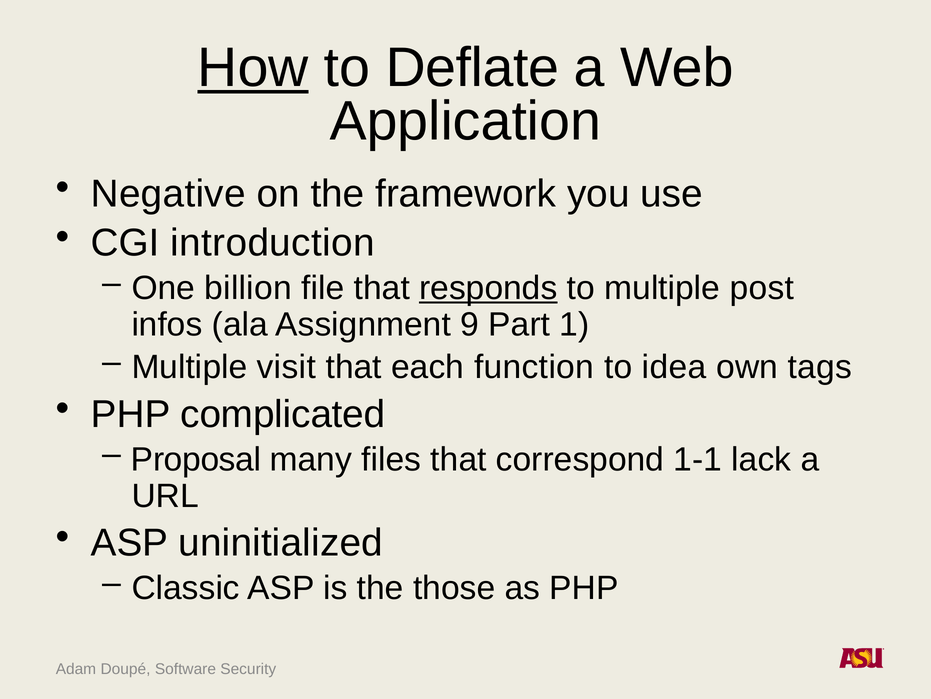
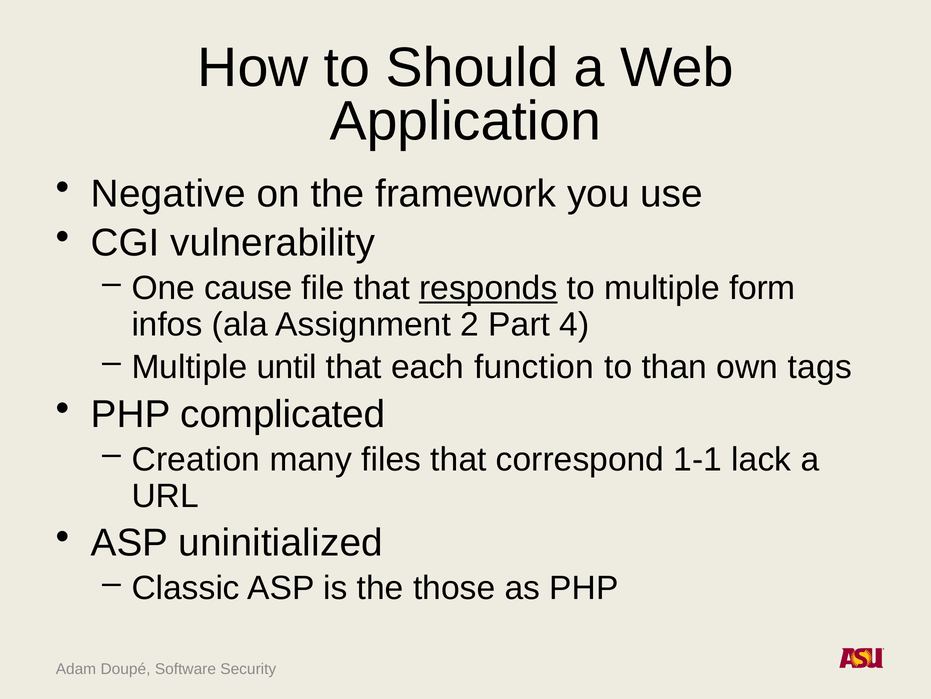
How underline: present -> none (253, 68)
Deflate: Deflate -> Should (472, 68)
introduction: introduction -> vulnerability (273, 243)
billion: billion -> cause (248, 288)
post: post -> form (762, 288)
9: 9 -> 2 (470, 324)
1: 1 -> 4 (574, 324)
visit: visit -> until (287, 367)
idea: idea -> than (674, 367)
Proposal: Proposal -> Creation (196, 459)
